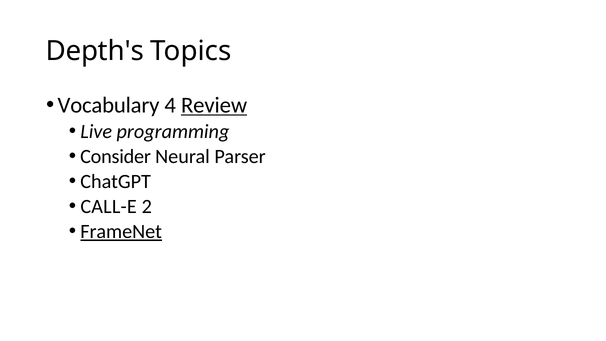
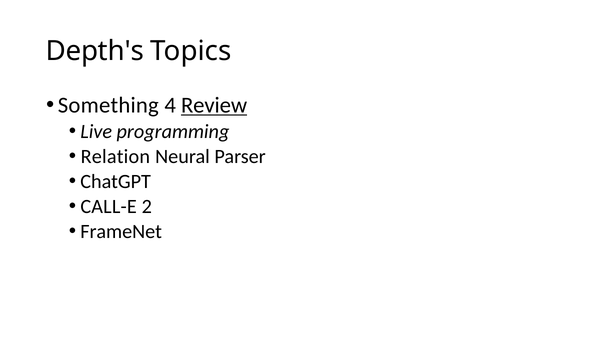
Vocabulary: Vocabulary -> Something (108, 105)
Consider: Consider -> Relation (115, 156)
FrameNet underline: present -> none (121, 231)
